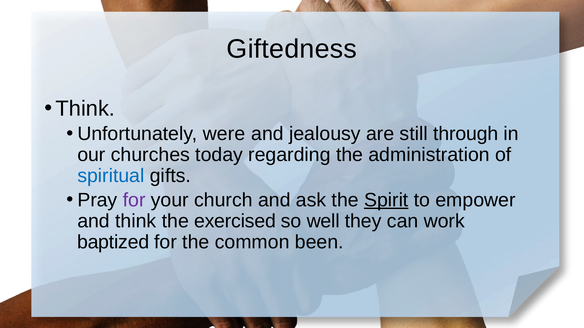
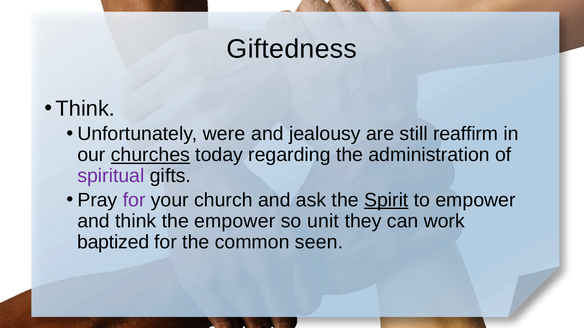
through: through -> reaffirm (466, 134)
churches underline: none -> present (150, 155)
spiritual colour: blue -> purple (111, 176)
the exercised: exercised -> empower (235, 221)
well: well -> unit (323, 221)
been: been -> seen (319, 242)
